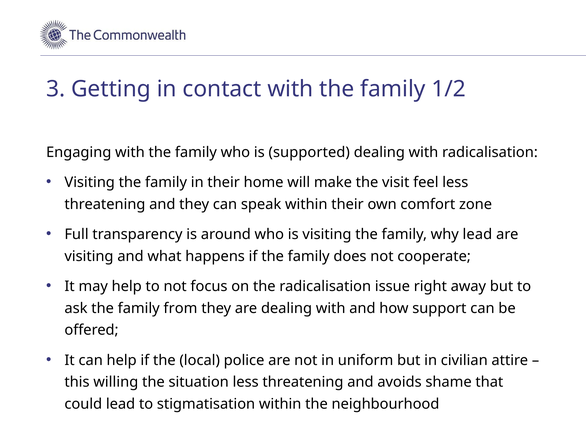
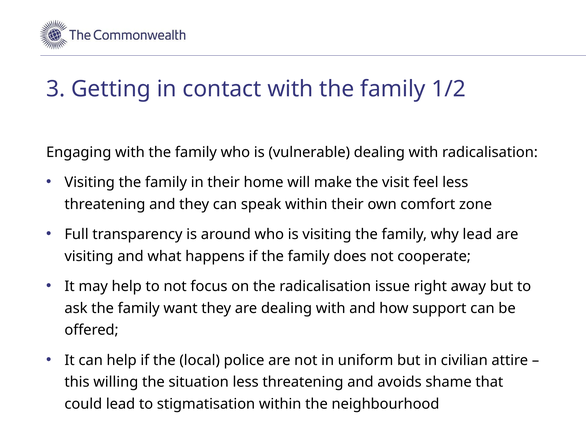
supported: supported -> vulnerable (309, 152)
from: from -> want (181, 309)
